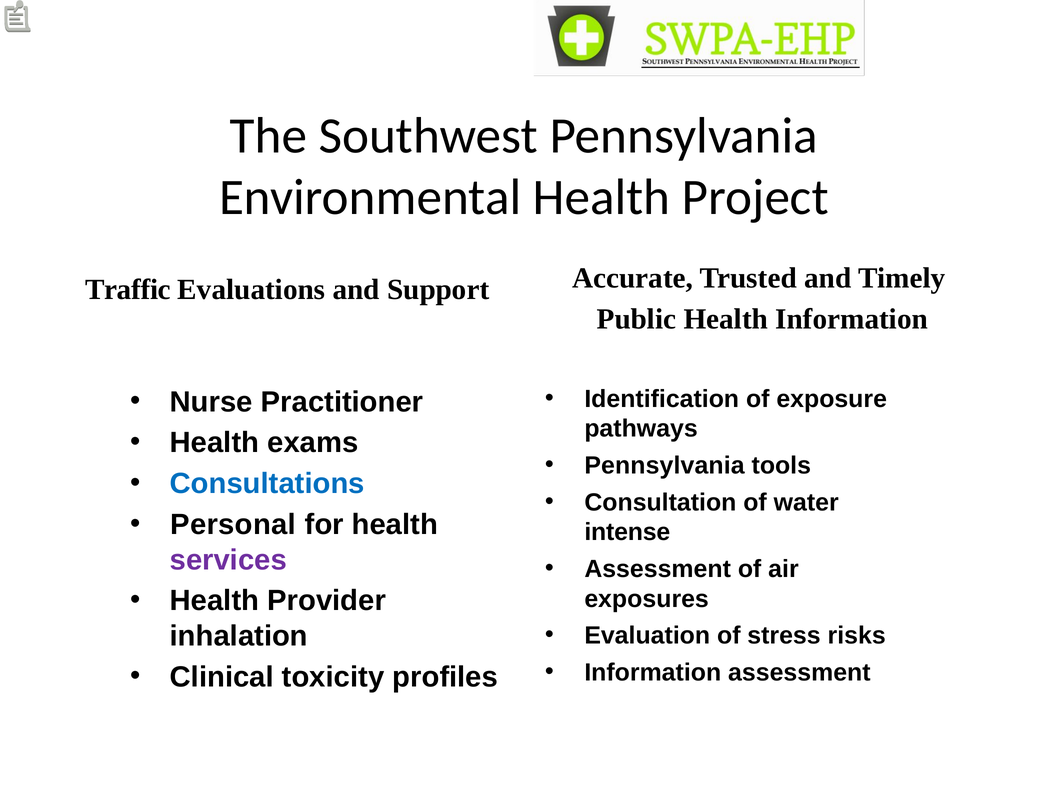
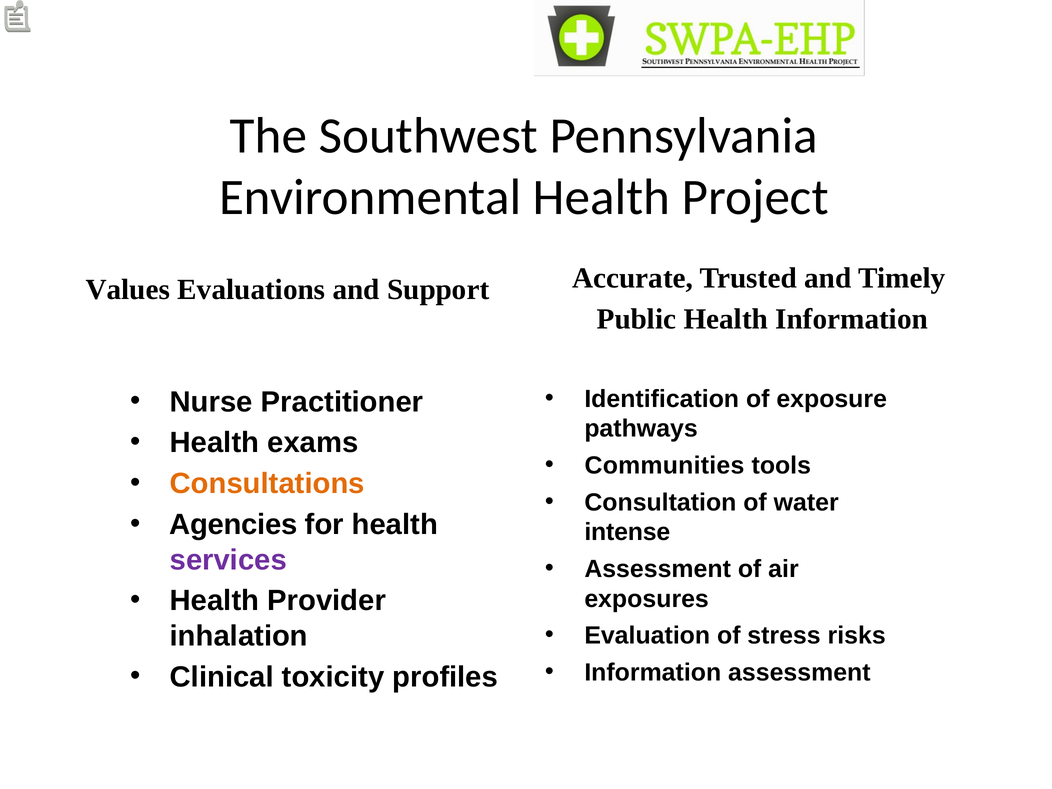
Traffic: Traffic -> Values (128, 290)
Pennsylvania: Pennsylvania -> Communities (664, 466)
Consultations colour: blue -> orange (267, 484)
Personal: Personal -> Agencies (233, 525)
